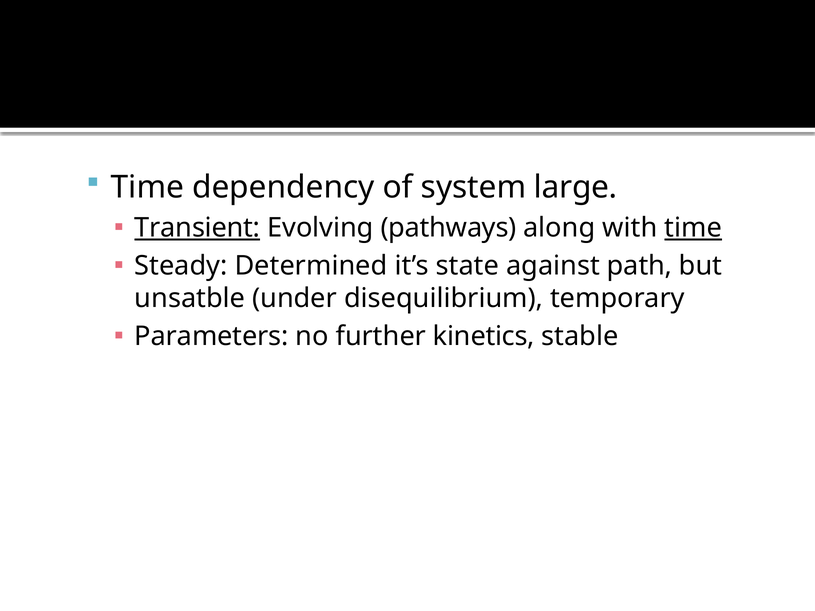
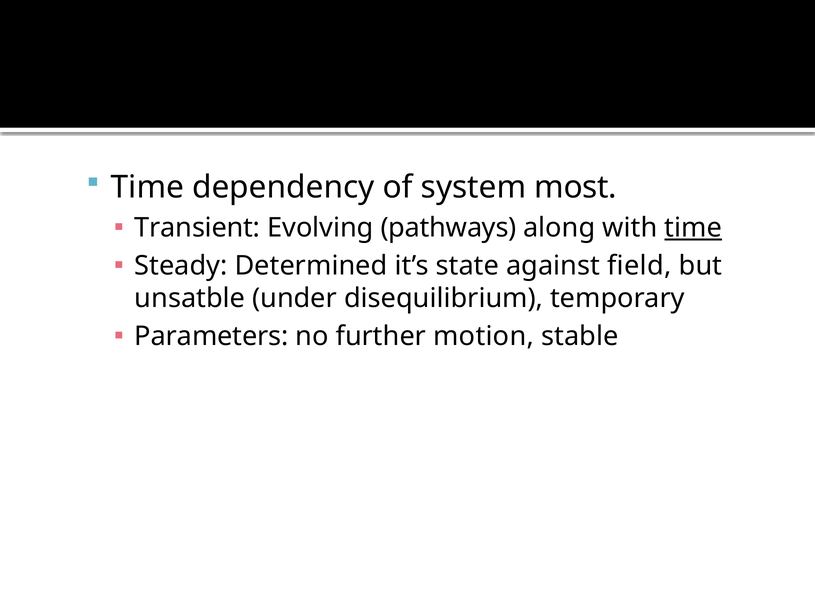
large: large -> most (576, 188)
Transient underline: present -> none (197, 228)
path: path -> field (639, 266)
kinetics: kinetics -> motion (484, 337)
